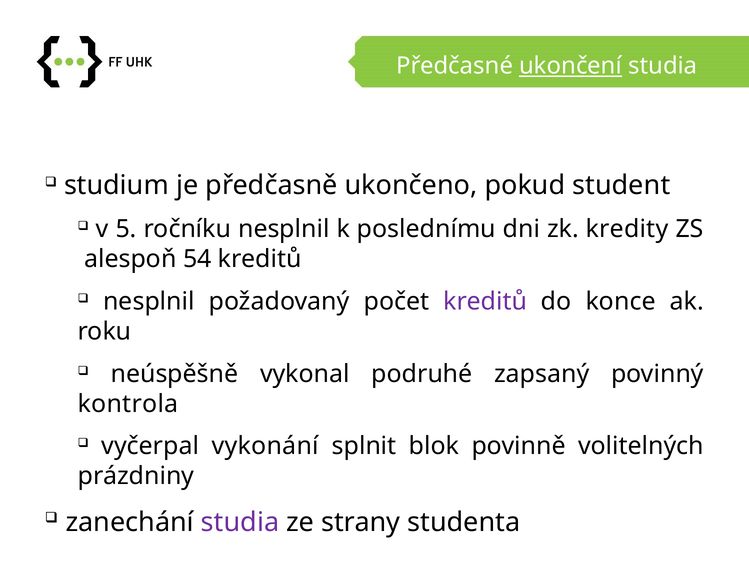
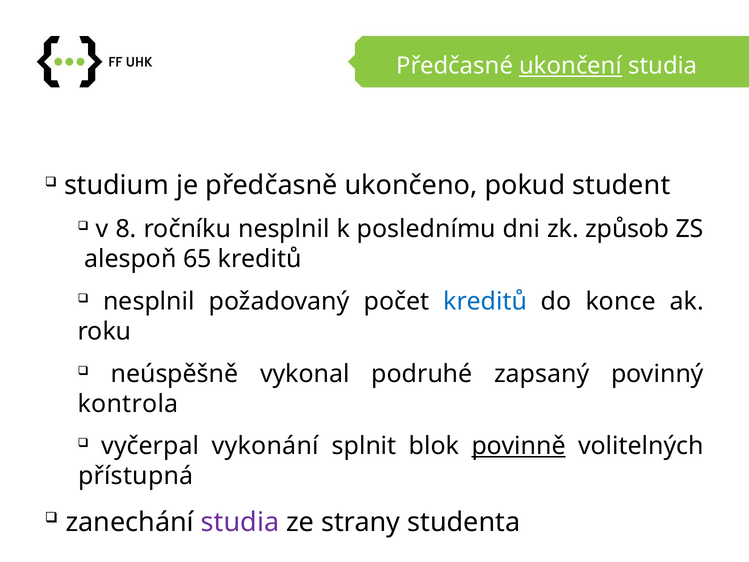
5: 5 -> 8 (126, 229)
kredity: kredity -> způsob (627, 229)
54: 54 -> 65 (197, 259)
kreditů colour: purple -> blue (485, 301)
povinně underline: none -> present (519, 446)
prázdniny: prázdniny -> přístupná (136, 476)
